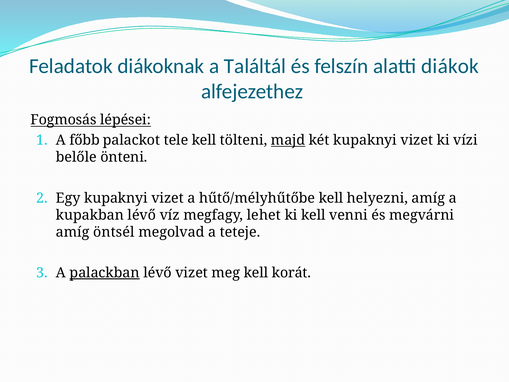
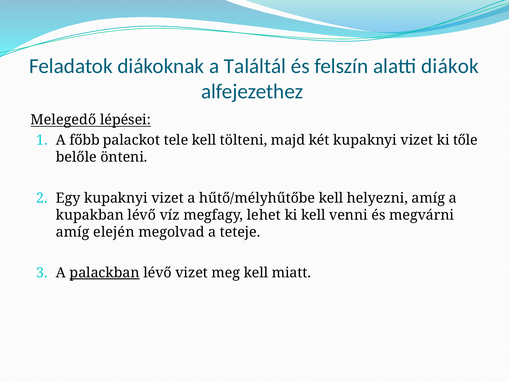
Fogmosás: Fogmosás -> Melegedő (63, 120)
majd underline: present -> none (288, 140)
vízi: vízi -> tőle (465, 140)
öntsél: öntsél -> elején (114, 232)
korát: korát -> miatt (291, 273)
